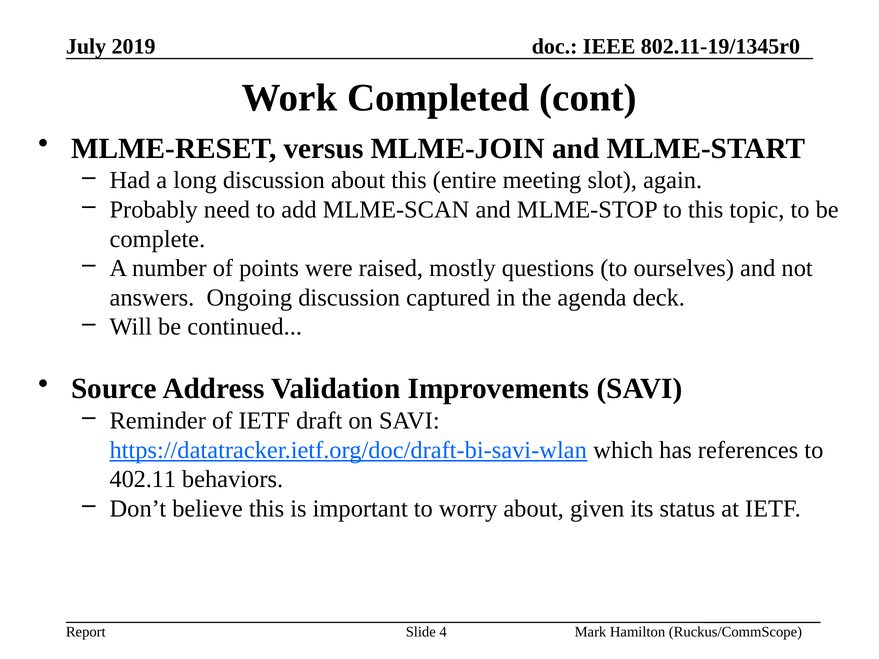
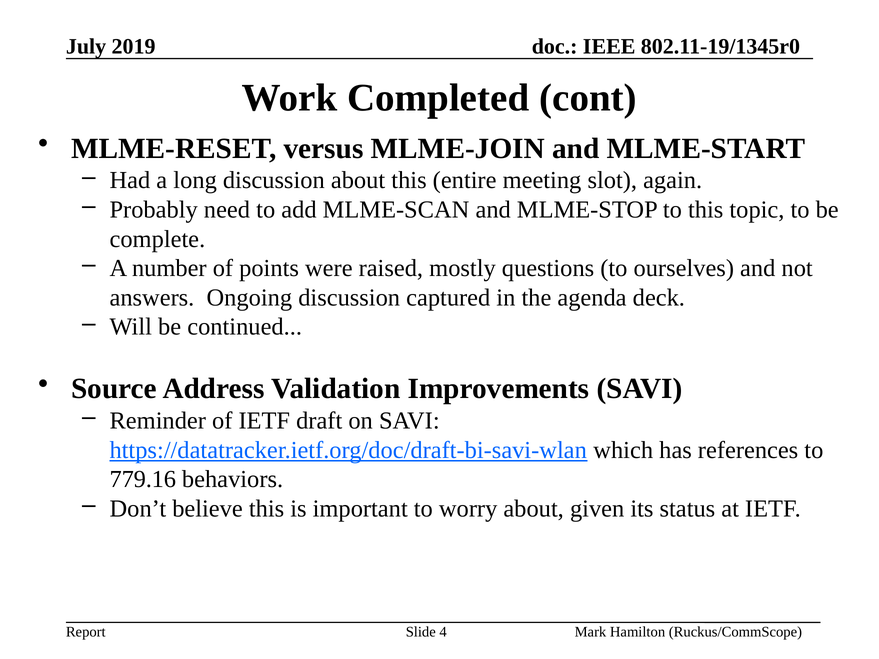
402.11: 402.11 -> 779.16 (143, 479)
